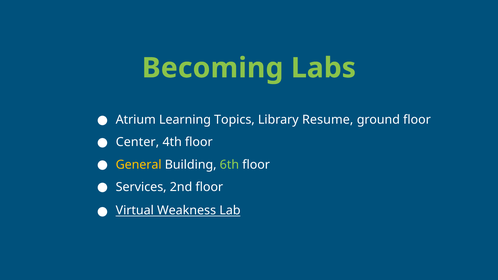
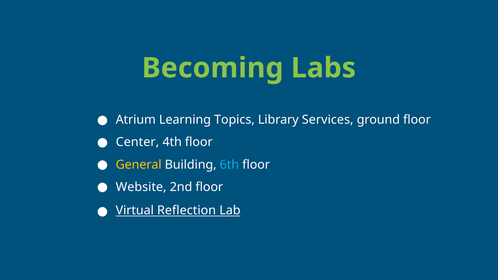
Resume: Resume -> Services (328, 120)
6th colour: light green -> light blue (229, 165)
Services: Services -> Website (141, 187)
Weakness: Weakness -> Reflection (187, 210)
